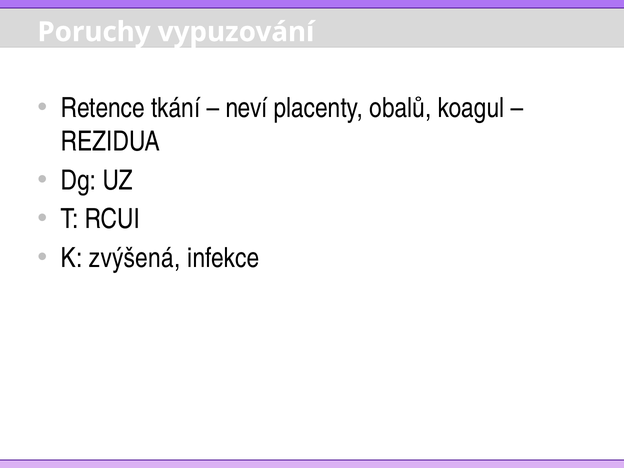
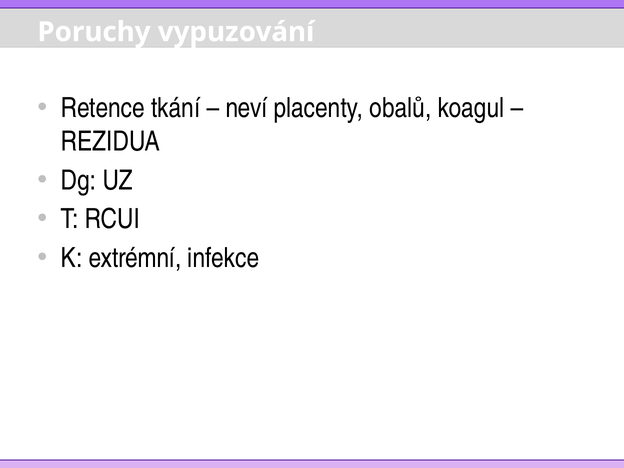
zvýšená: zvýšená -> extrémní (135, 258)
